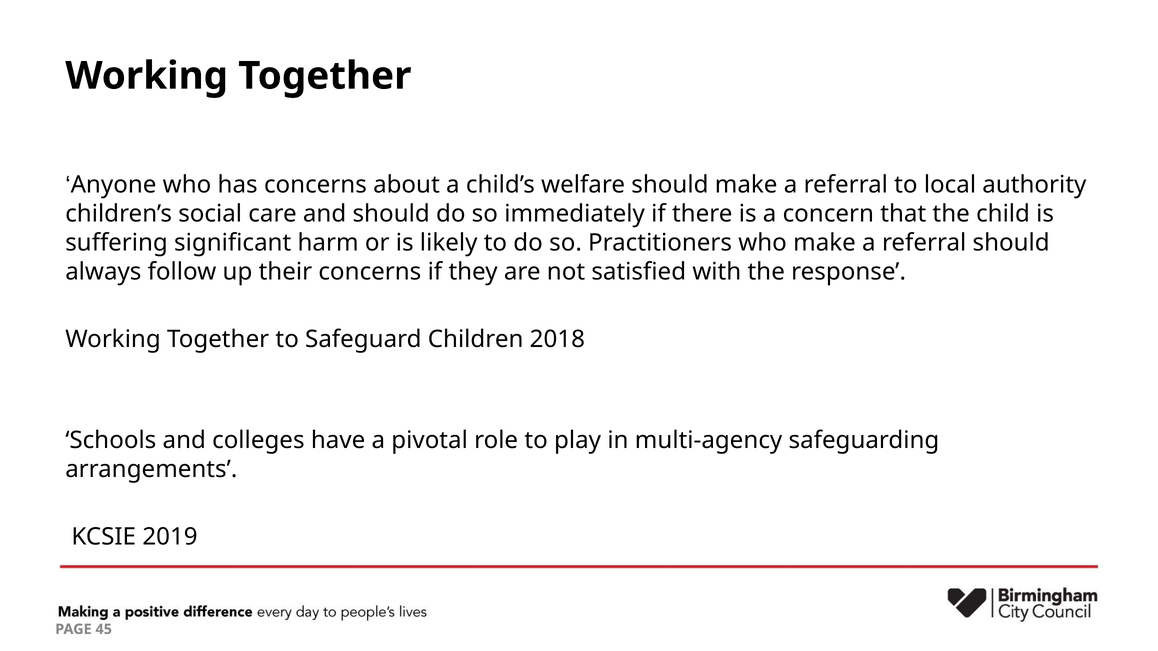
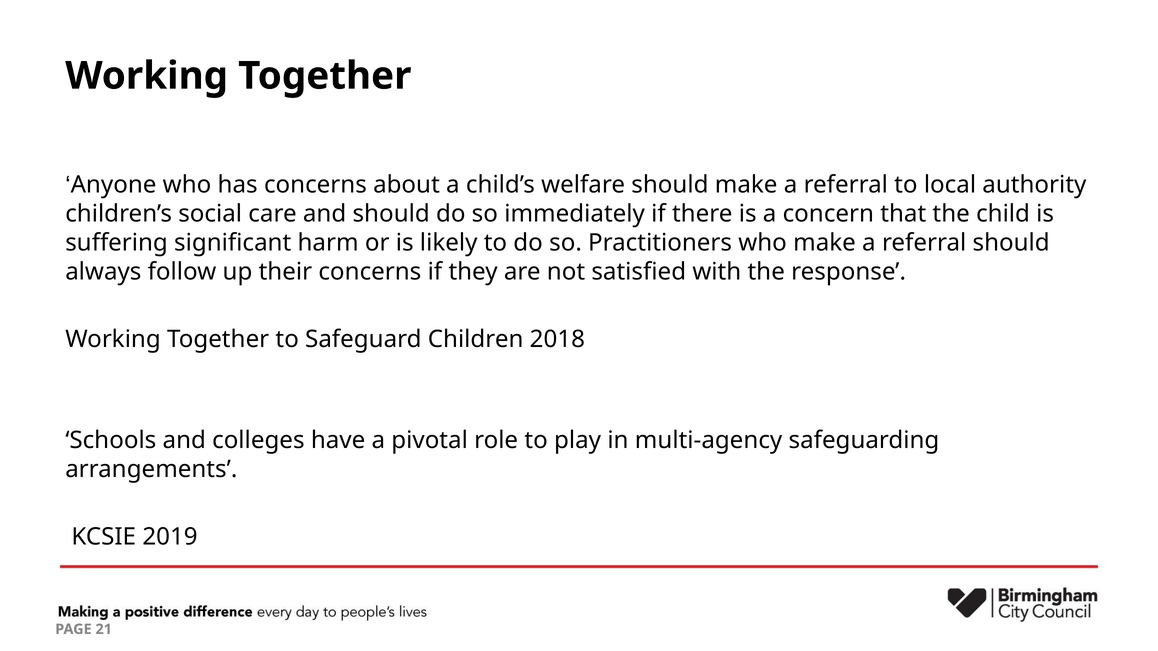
45: 45 -> 21 (104, 630)
